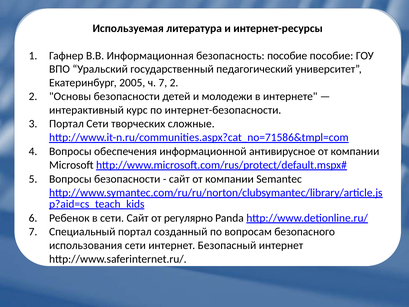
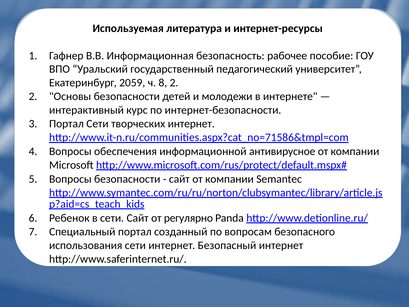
безопасность пособие: пособие -> рабочее (287, 56)
2005: 2005 -> 2059 (132, 83)
ч 7: 7 -> 8 (163, 83)
творческих сложные: сложные -> интернет (191, 124)
